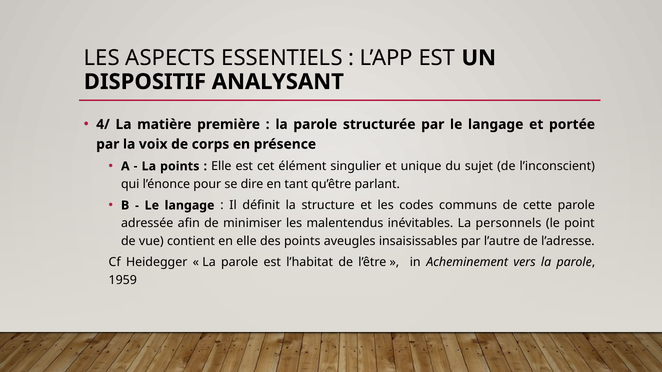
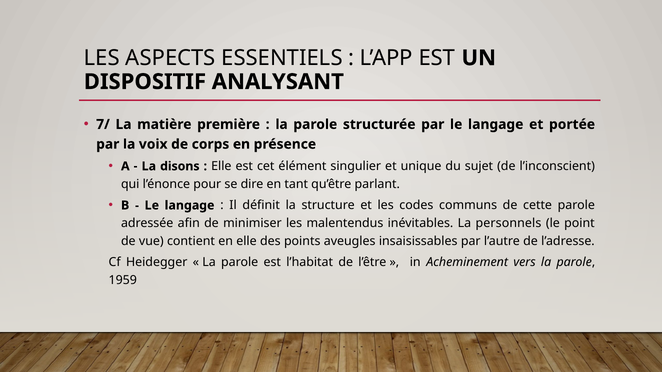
4/: 4/ -> 7/ (103, 124)
La points: points -> disons (180, 166)
